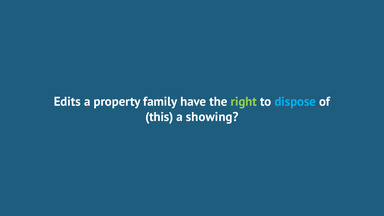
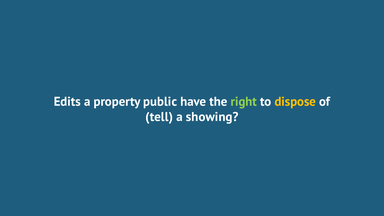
family: family -> public (160, 102)
dispose colour: light blue -> yellow (295, 102)
this: this -> tell (159, 117)
